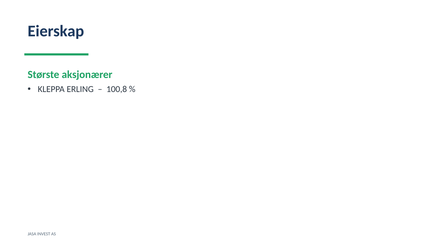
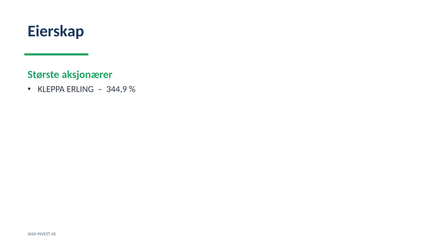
100,8: 100,8 -> 344,9 (117, 89)
